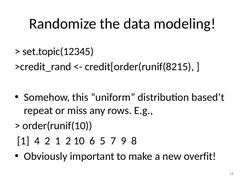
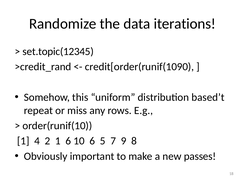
modeling: modeling -> iterations (185, 24)
credit[order(runif(8215: credit[order(runif(8215 -> credit[order(runif(1090 (139, 67)
1 2: 2 -> 6 (68, 141)
overfit: overfit -> passes (200, 156)
